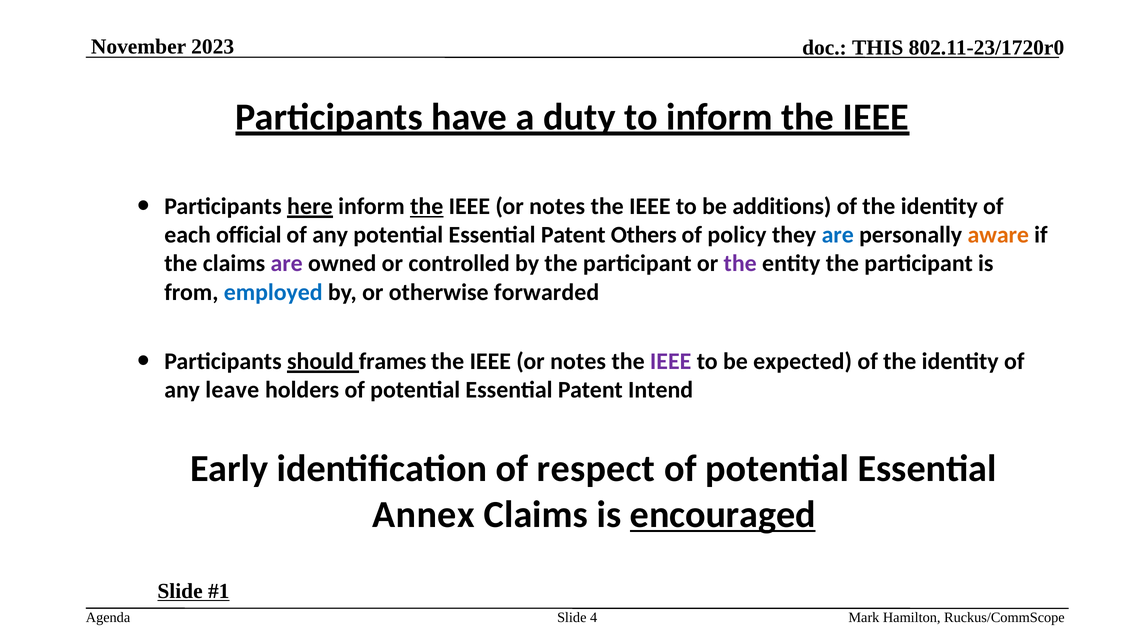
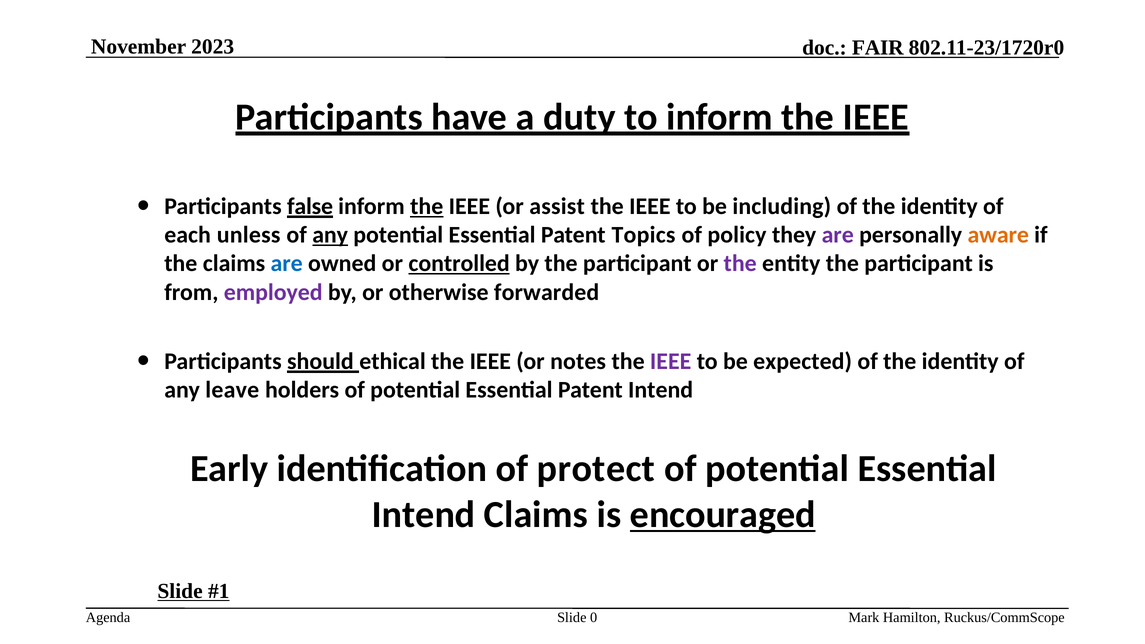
THIS: THIS -> FAIR (878, 48)
here: here -> false (310, 206)
notes: notes -> assist (557, 206)
additions: additions -> including (782, 206)
official: official -> unless (249, 235)
any underline: none -> present (330, 235)
Others: Others -> Topics (644, 235)
are colour: blue -> purple (838, 235)
are colour: purple -> blue (287, 264)
controlled underline: none -> present (459, 264)
employed colour: blue -> purple (273, 292)
frames: frames -> ethical (392, 361)
respect: respect -> protect (596, 469)
Annex: Annex -> Intend (424, 515)
4: 4 -> 0 (594, 618)
